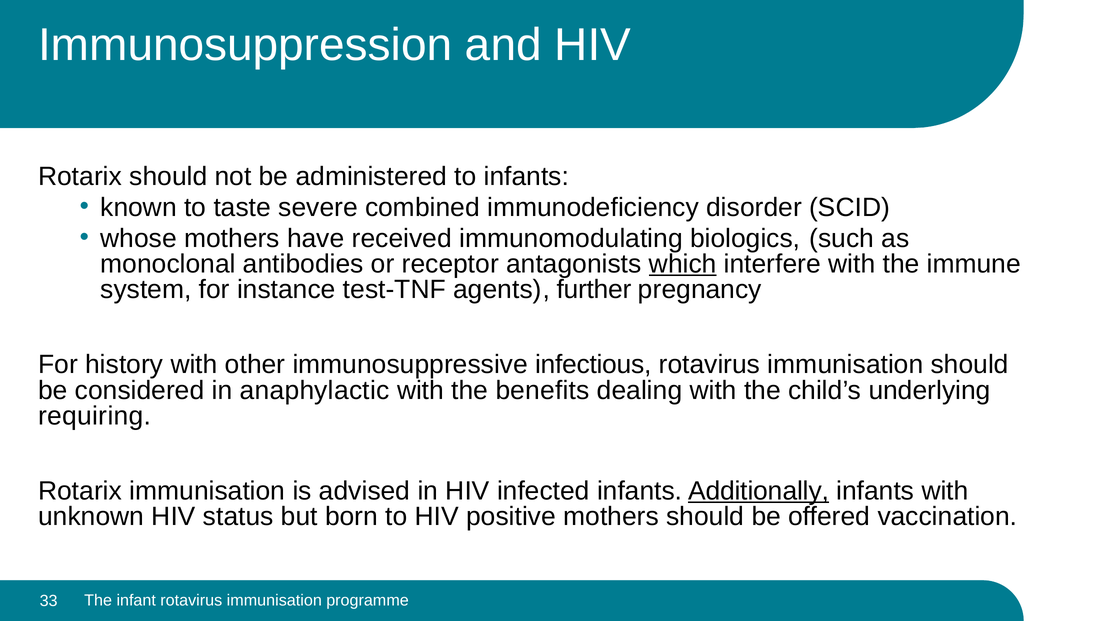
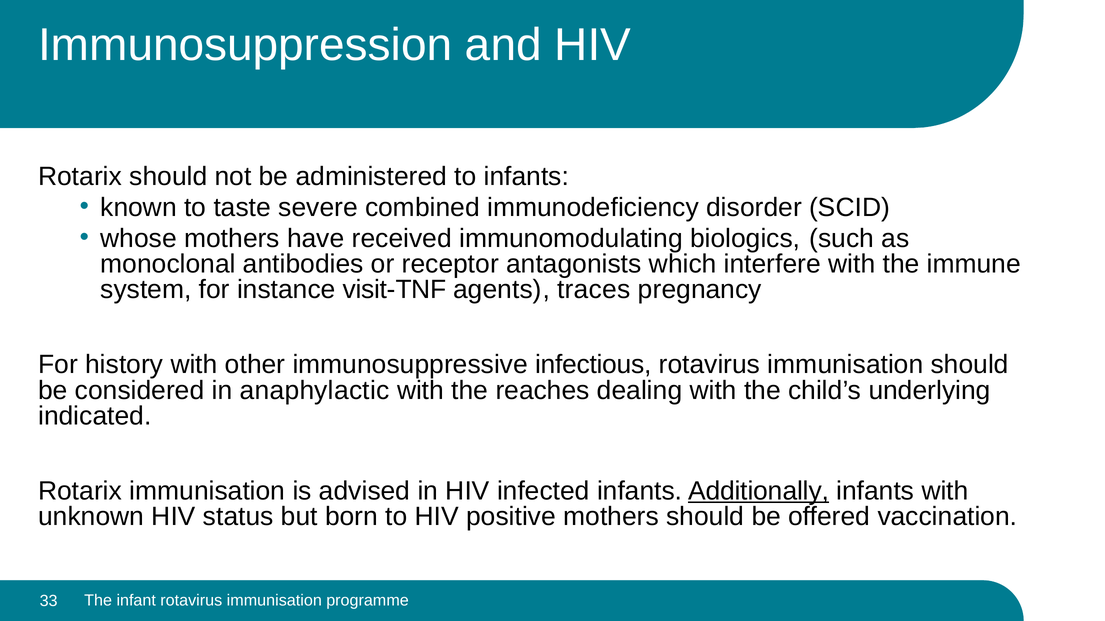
which underline: present -> none (683, 264)
test-TNF: test-TNF -> visit-TNF (395, 290)
further: further -> traces (594, 290)
benefits: benefits -> reaches (543, 391)
requiring: requiring -> indicated (95, 416)
